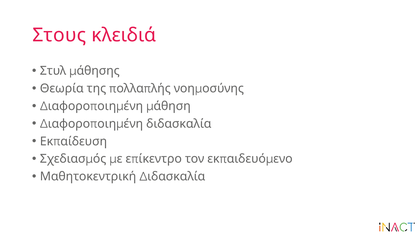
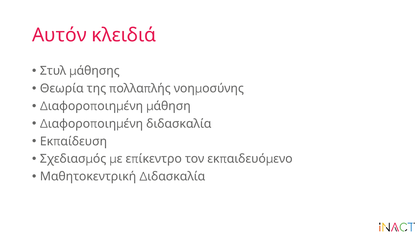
Στους: Στους -> Αυτόν (59, 35)
